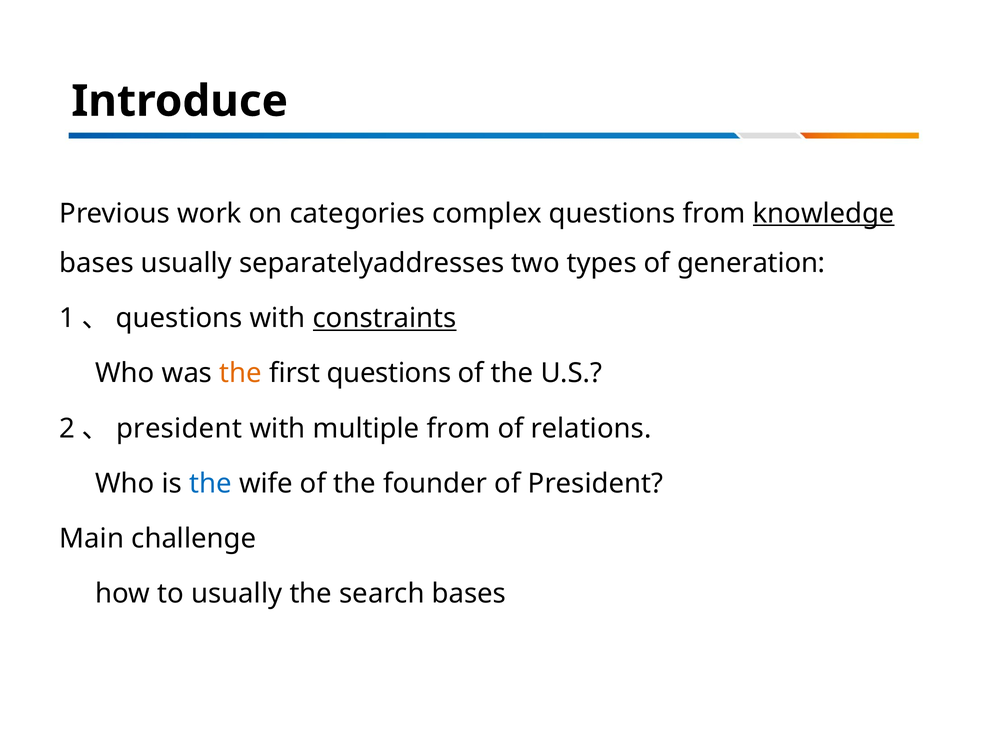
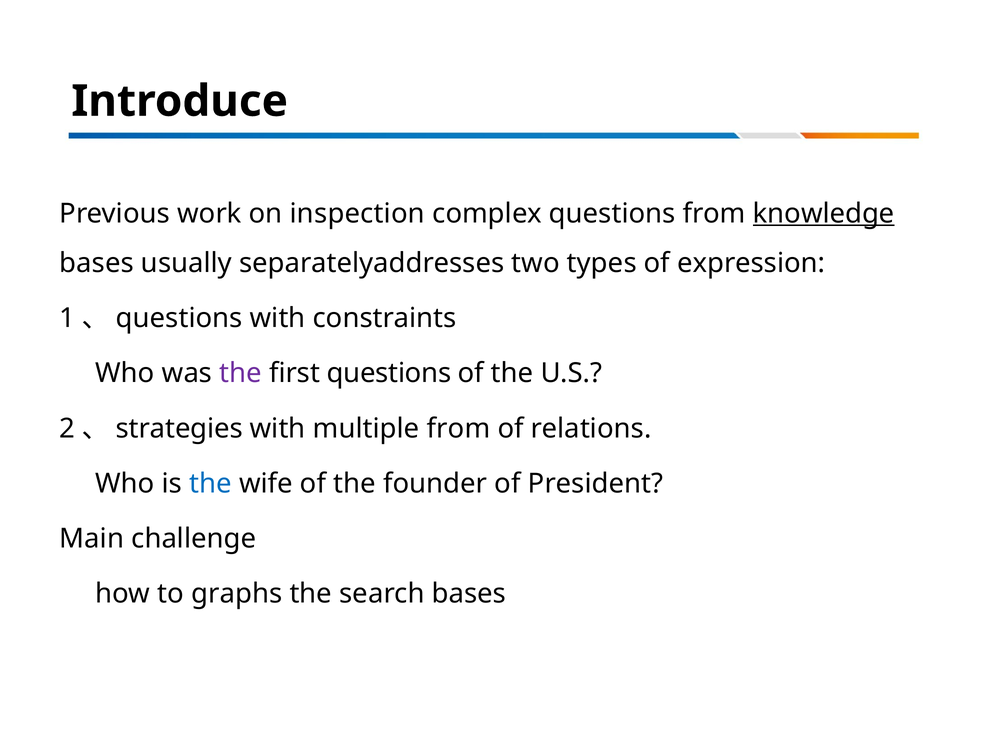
categories: categories -> inspection (357, 213)
generation: generation -> expression (751, 263)
constraints underline: present -> none (385, 318)
the colour: orange -> purple (241, 373)
president: president -> strategies (179, 428)
to usually: usually -> graphs (237, 593)
